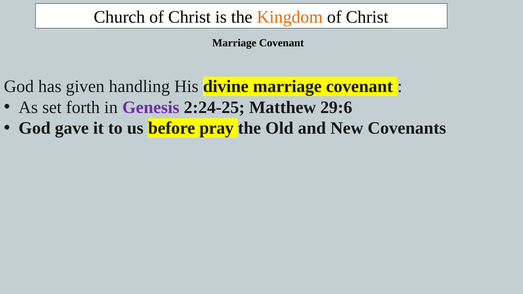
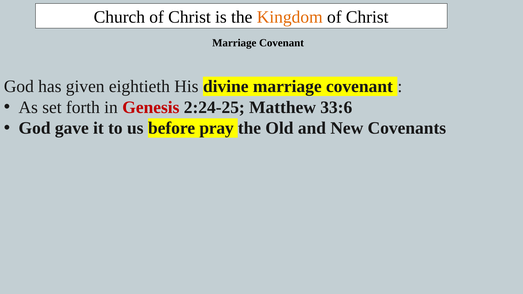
handling: handling -> eightieth (139, 86)
Genesis colour: purple -> red (151, 107)
29:6: 29:6 -> 33:6 (336, 107)
